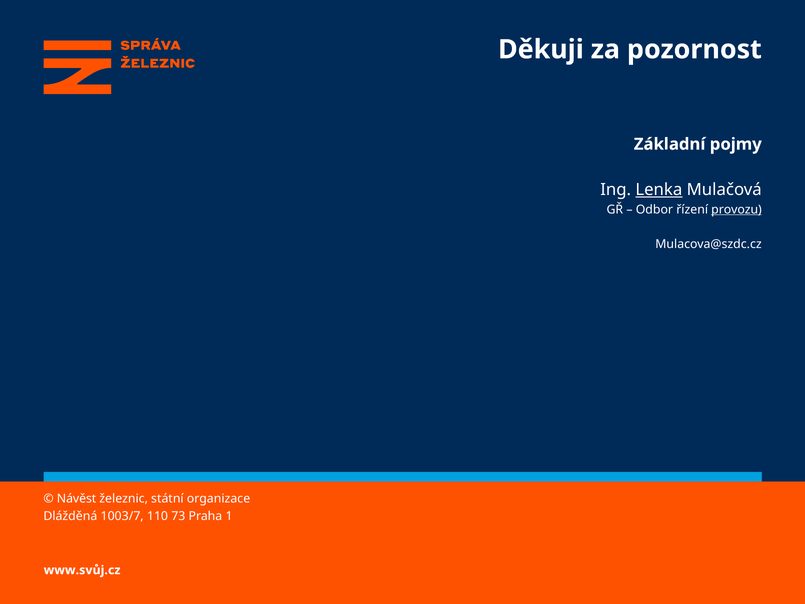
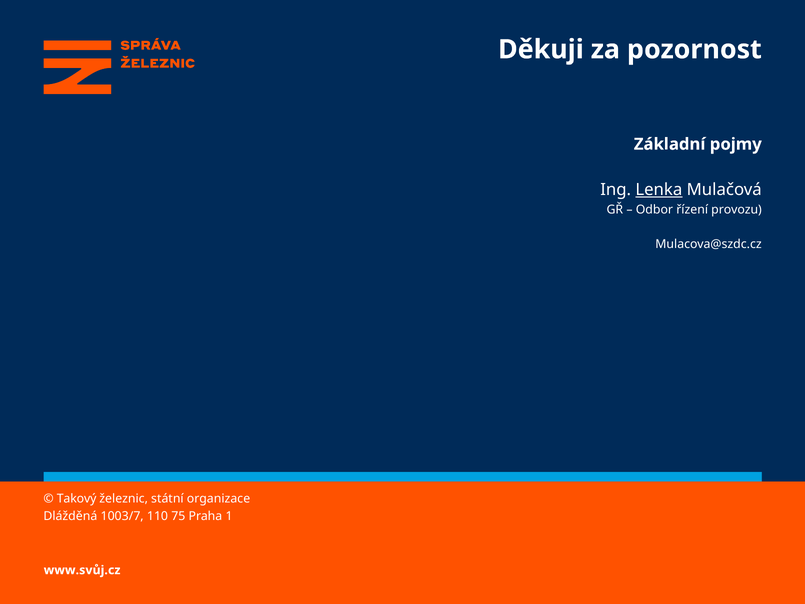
provozu underline: present -> none (737, 209)
Návěst: Návěst -> Takový (77, 499)
73: 73 -> 75 (178, 516)
